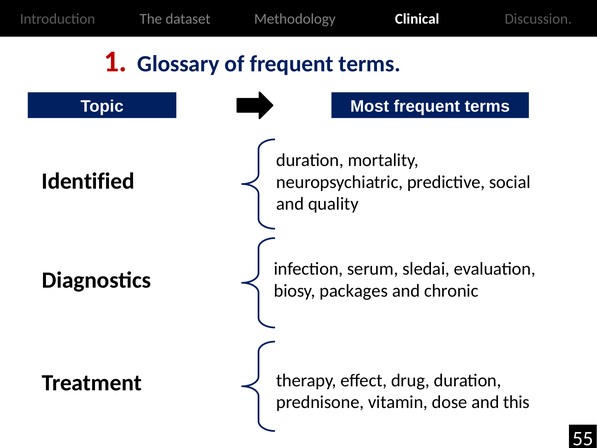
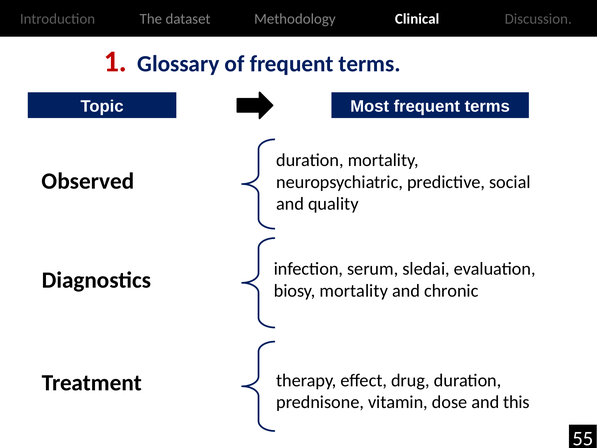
Identified: Identified -> Observed (88, 181)
biosy packages: packages -> mortality (354, 291)
